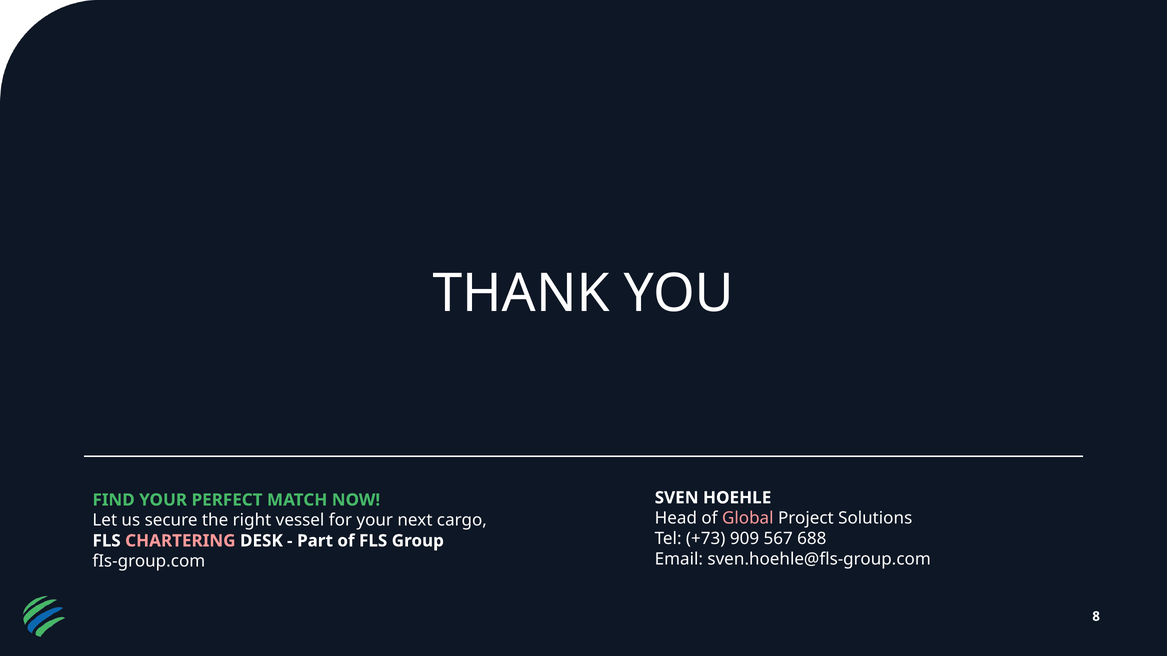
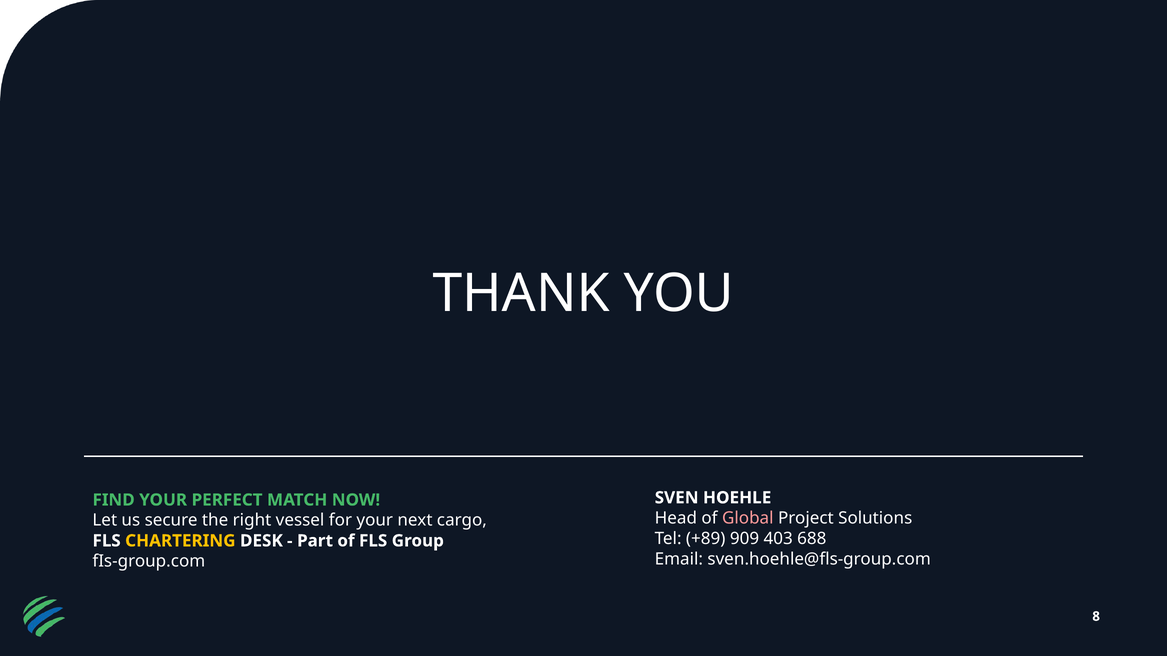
+73: +73 -> +89 (706, 539)
567: 567 -> 403 (778, 539)
CHARTERING colour: pink -> yellow (180, 541)
